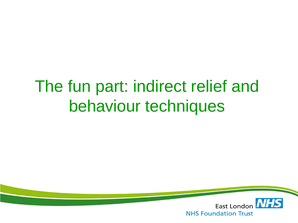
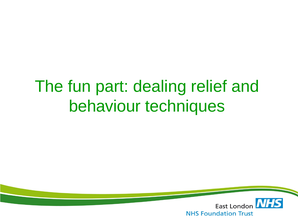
indirect: indirect -> dealing (160, 87)
